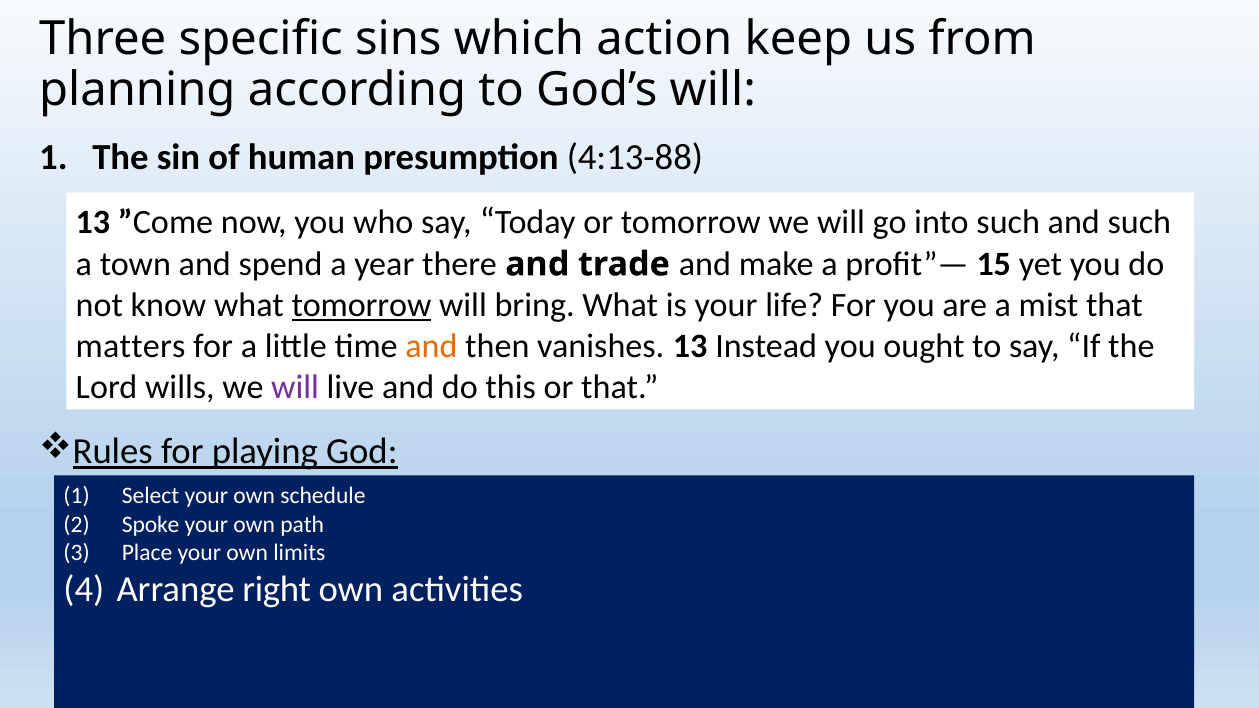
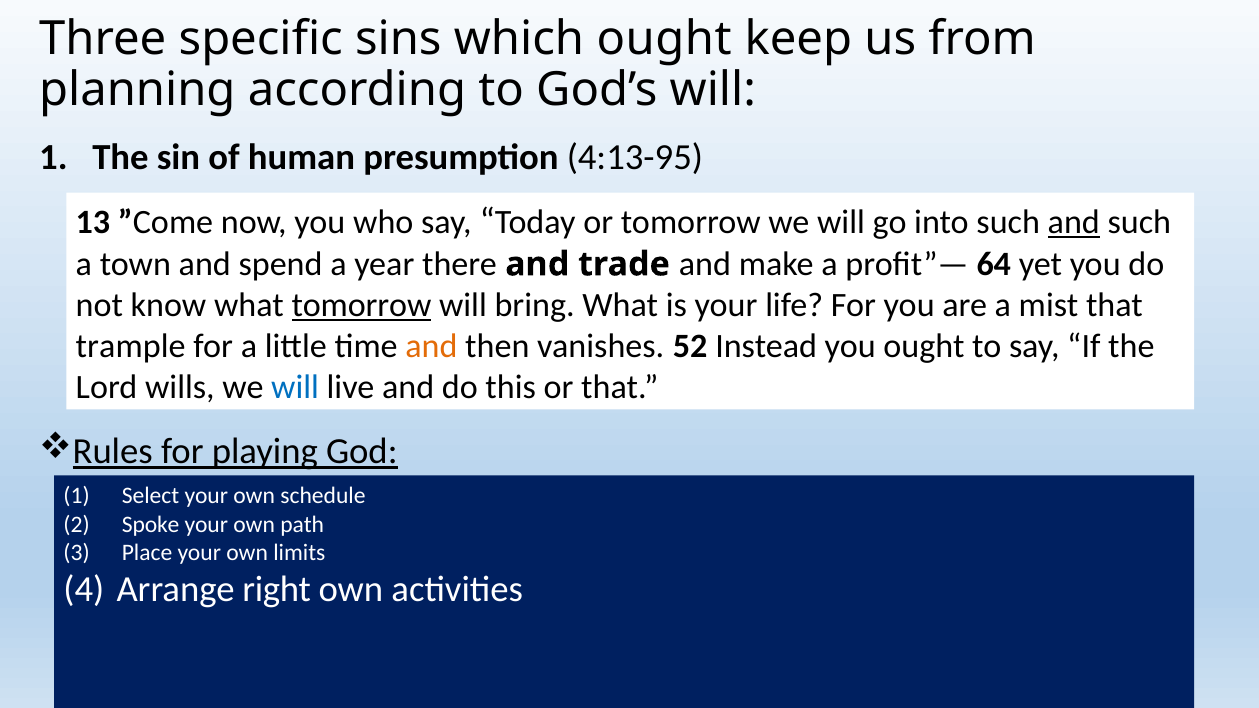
which action: action -> ought (664, 39)
4:13-88: 4:13-88 -> 4:13-95 (635, 157)
and underline: none -> present (1074, 223)
15: 15 -> 64 (994, 264)
matters: matters -> trample (131, 346)
vanishes 13: 13 -> 52 (690, 346)
will colour: purple -> blue (295, 387)
